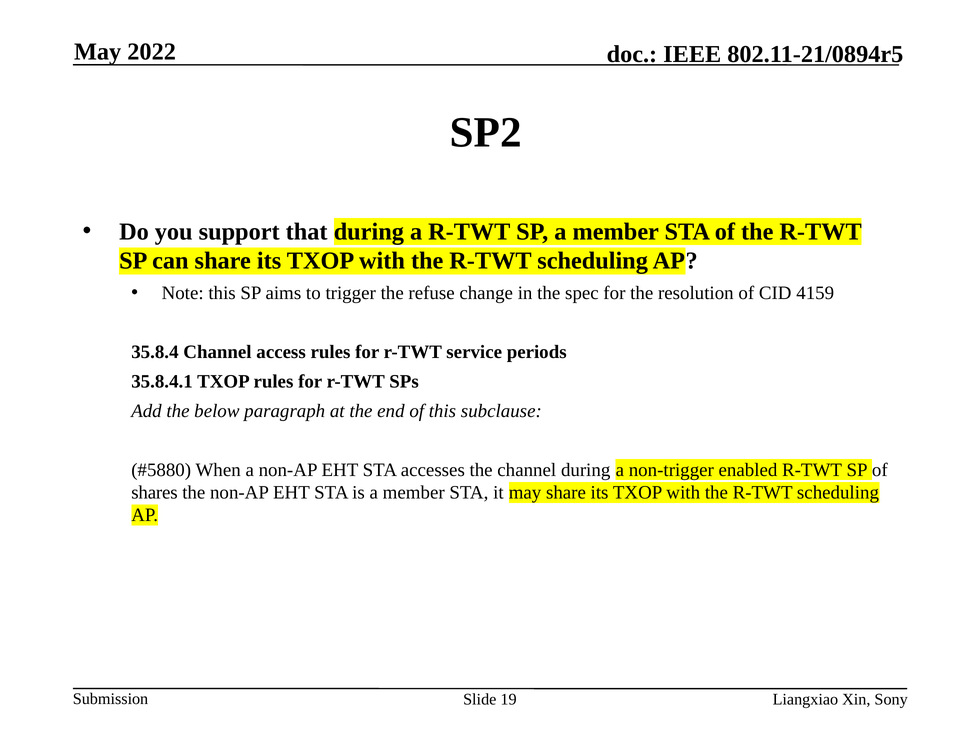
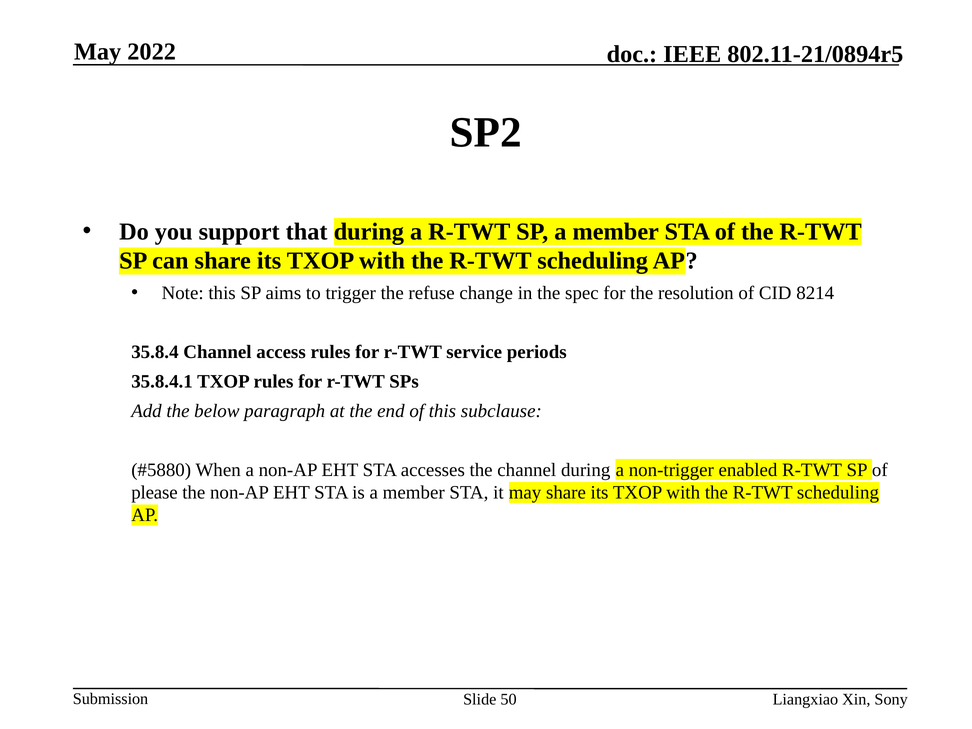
4159: 4159 -> 8214 (815, 293)
shares: shares -> please (154, 492)
19: 19 -> 50 (509, 699)
